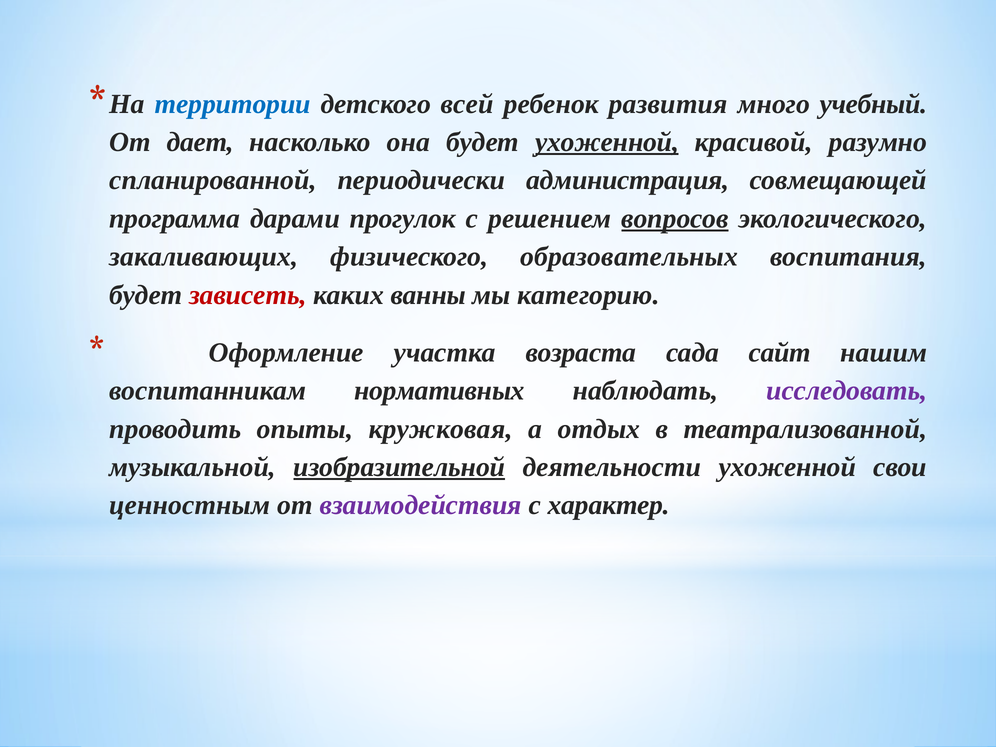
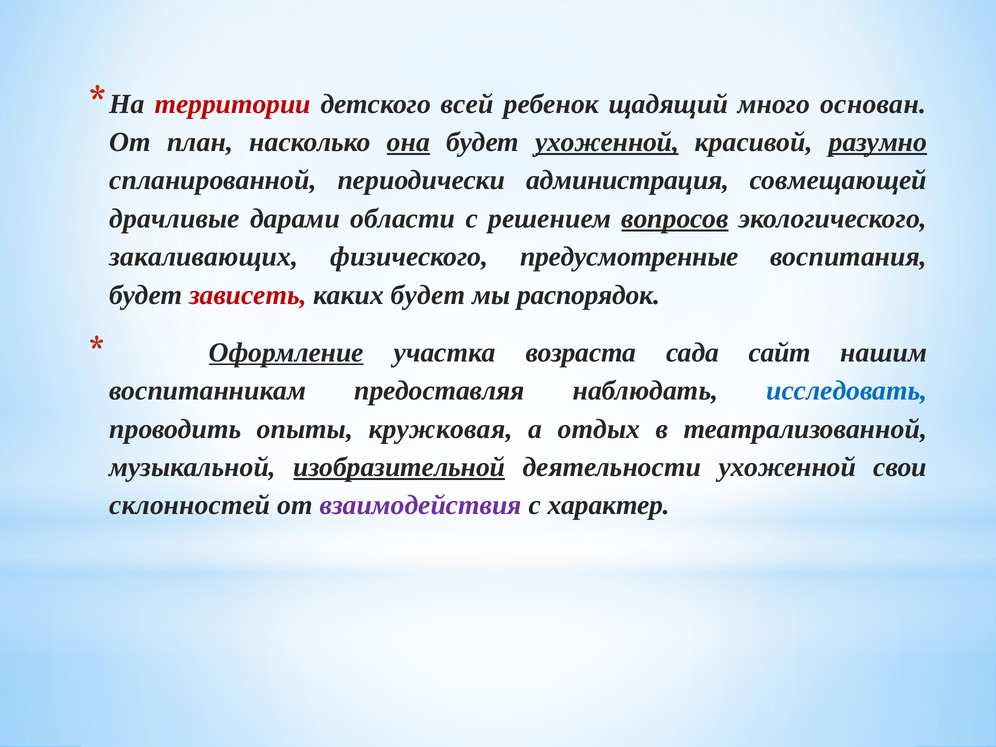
территории colour: blue -> red (233, 104)
развития: развития -> щадящий (668, 104)
учебный: учебный -> основан (873, 104)
дает: дает -> план (200, 142)
она underline: none -> present (408, 142)
разумно underline: none -> present (878, 142)
программа: программа -> драчливые (174, 219)
прогулок: прогулок -> области (403, 219)
образовательных: образовательных -> предусмотренные (630, 257)
каких ванны: ванны -> будет (428, 295)
категорию: категорию -> распорядок (589, 295)
Оформление underline: none -> present (286, 352)
нормативных: нормативных -> предоставляя (439, 391)
исследовать colour: purple -> blue (847, 391)
ценностным: ценностным -> склонностей (190, 505)
